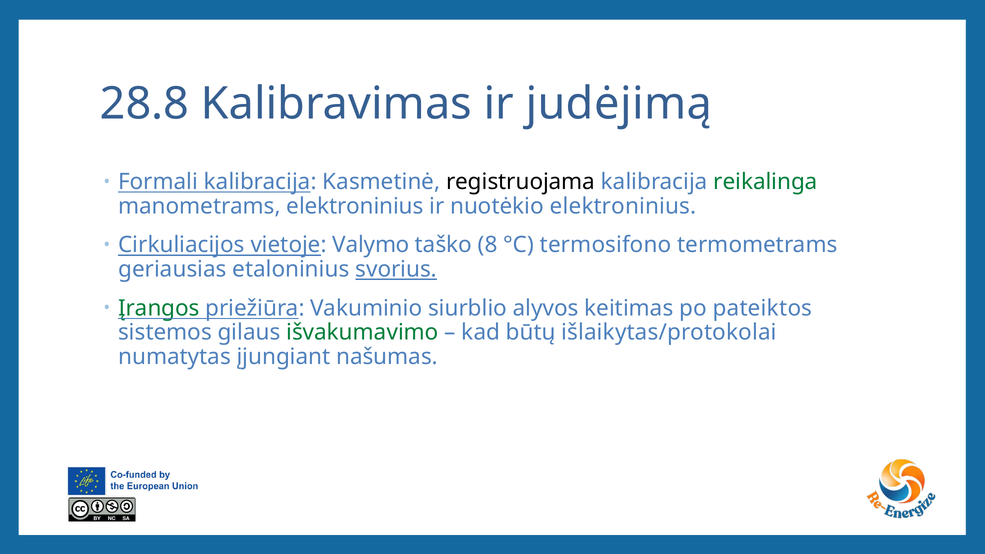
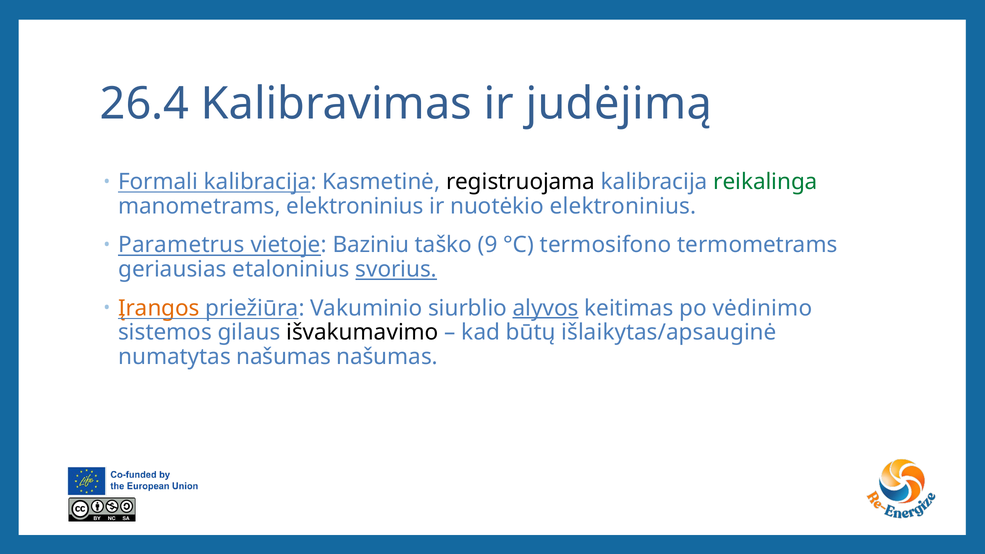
28.8: 28.8 -> 26.4 (144, 104)
Cirkuliacijos: Cirkuliacijos -> Parametrus (181, 245)
Valymo: Valymo -> Baziniu (371, 245)
8: 8 -> 9 (488, 245)
Įrangos colour: green -> orange (159, 308)
alyvos underline: none -> present (546, 308)
pateiktos: pateiktos -> vėdinimo (762, 308)
išvakumavimo colour: green -> black (362, 333)
išlaikytas/protokolai: išlaikytas/protokolai -> išlaikytas/apsauginė (669, 333)
numatytas įjungiant: įjungiant -> našumas (284, 357)
